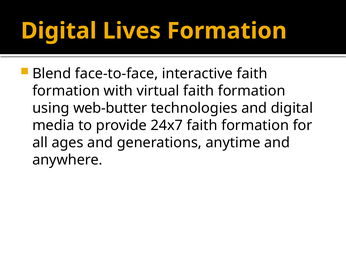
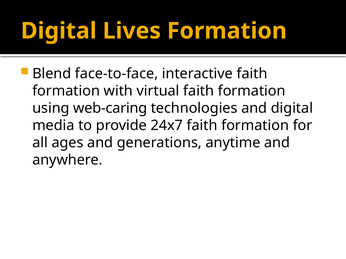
web-butter: web-butter -> web-caring (110, 108)
